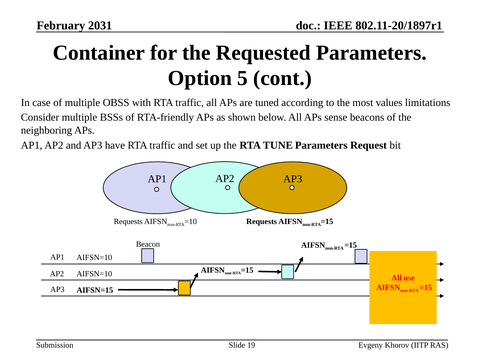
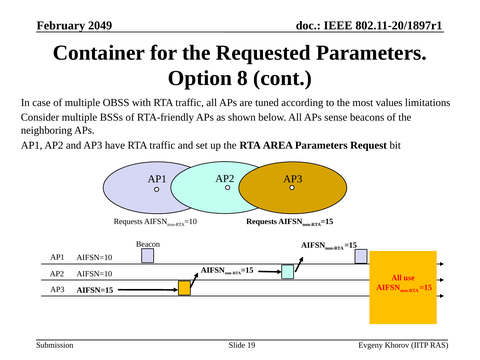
2031: 2031 -> 2049 (100, 26)
5: 5 -> 8 (243, 78)
TUNE: TUNE -> AREA (278, 145)
